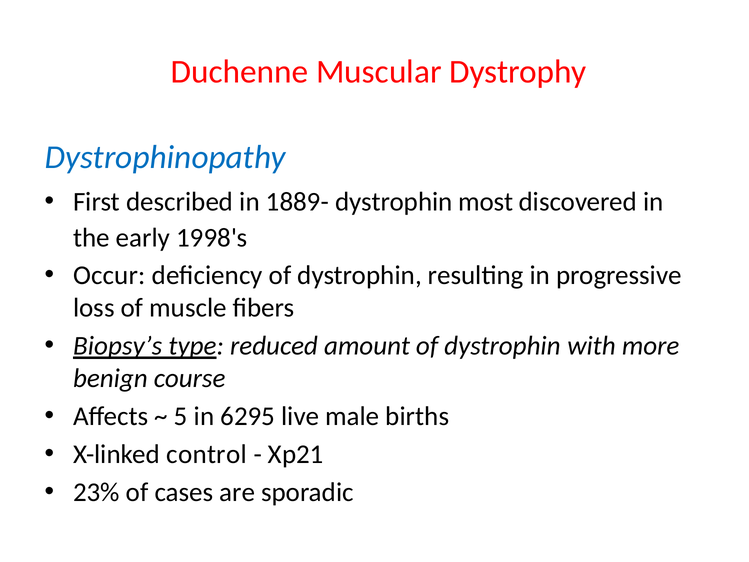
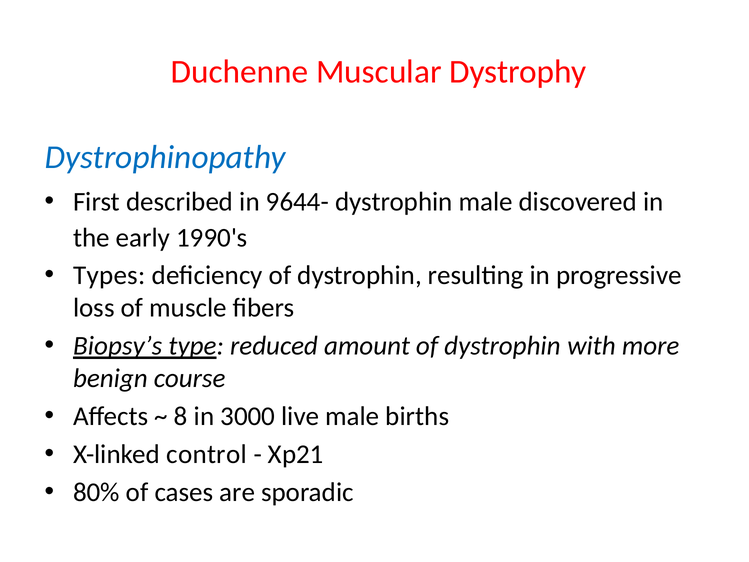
1889-: 1889- -> 9644- (297, 202)
dystrophin most: most -> male (486, 202)
1998's: 1998's -> 1990's (212, 237)
Occur: Occur -> Types (109, 275)
5: 5 -> 8 (181, 416)
6295: 6295 -> 3000 (248, 416)
23%: 23% -> 80% (96, 492)
